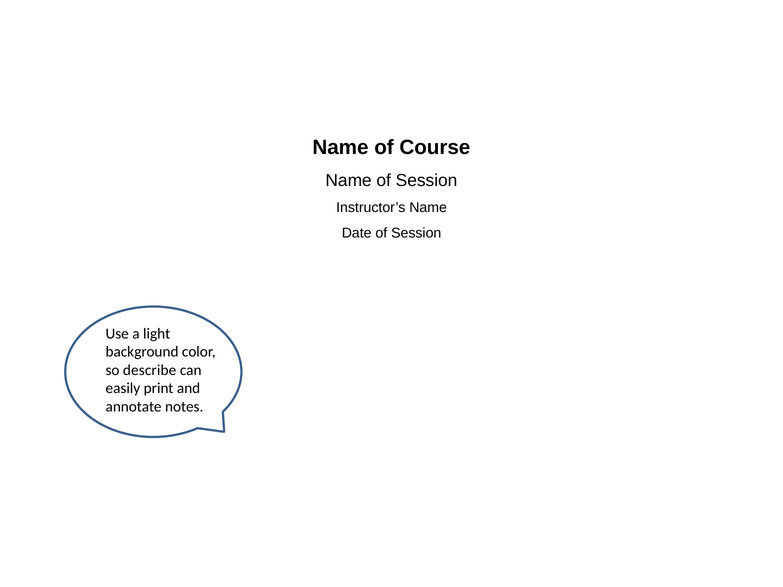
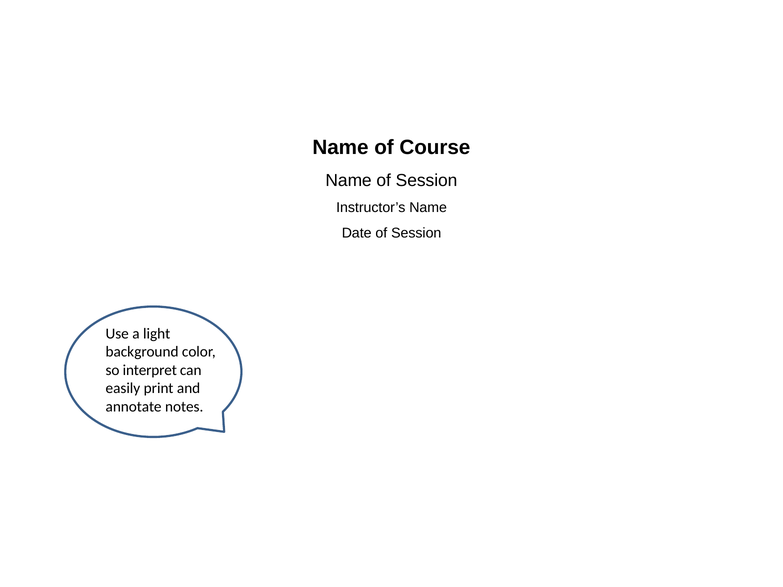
describe: describe -> interpret (150, 370)
